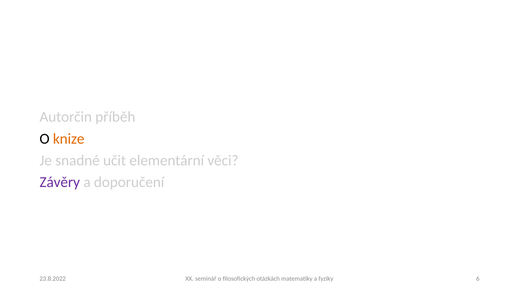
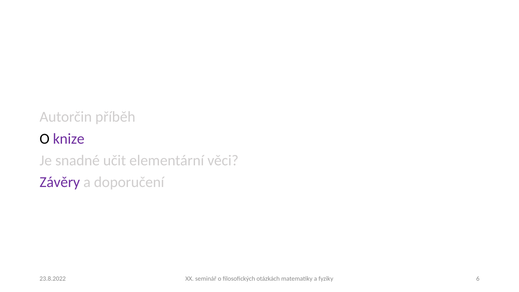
knize colour: orange -> purple (69, 139)
